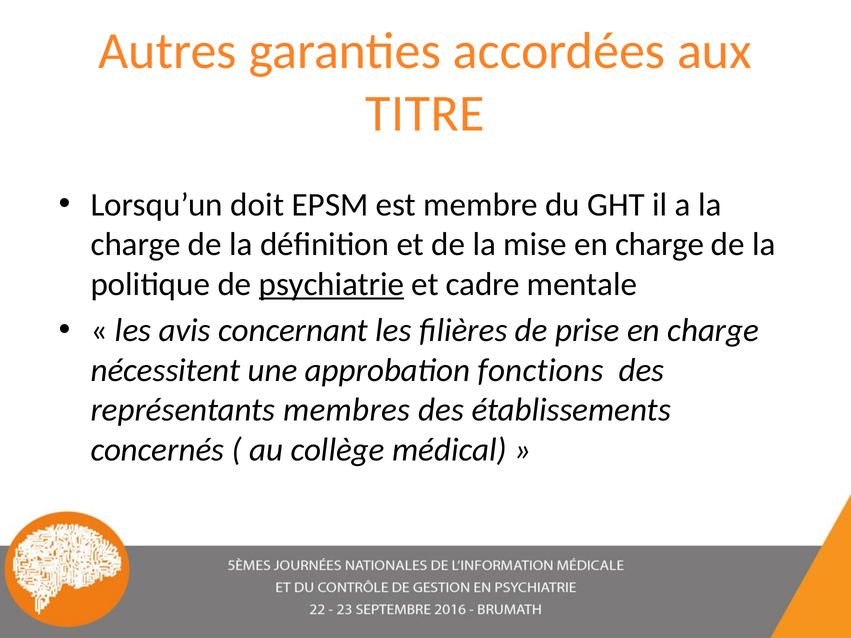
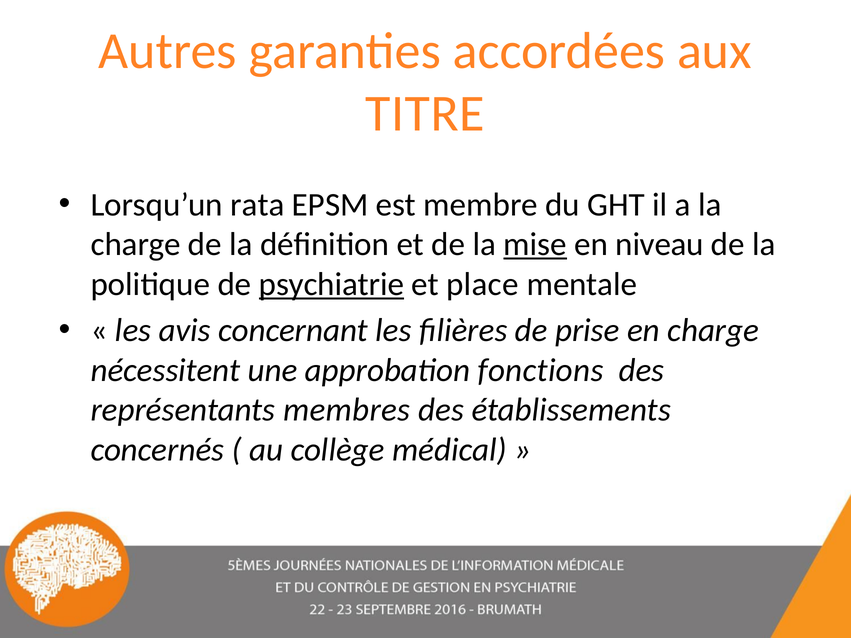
doit: doit -> rata (257, 205)
mise underline: none -> present (535, 245)
charge: charge -> niveau (660, 245)
cadre: cadre -> place (482, 284)
